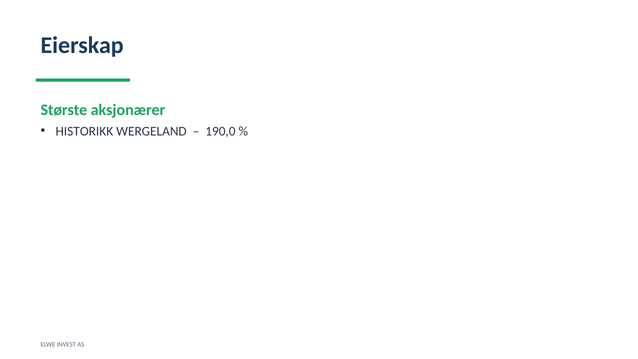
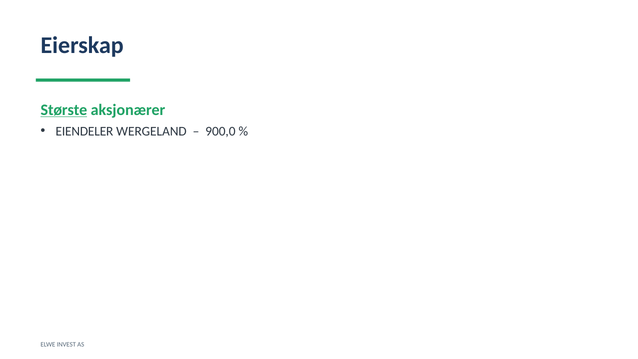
Største underline: none -> present (64, 110)
HISTORIKK: HISTORIKK -> EIENDELER (84, 131)
190,0: 190,0 -> 900,0 (220, 131)
